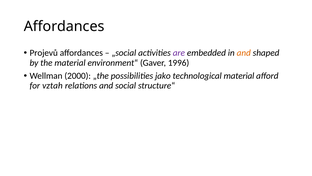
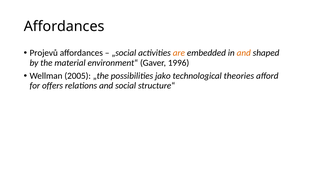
are colour: purple -> orange (179, 53)
2000: 2000 -> 2005 (78, 76)
technological material: material -> theories (239, 76)
vztah: vztah -> offers (53, 85)
